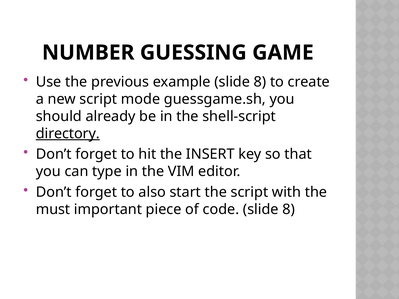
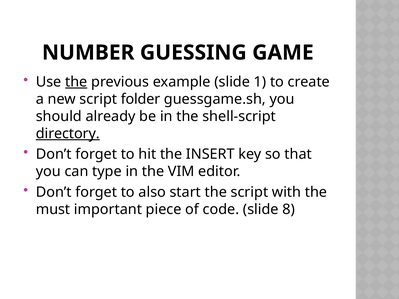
the underline: none -> present (76, 82)
example slide 8: 8 -> 1 (260, 82)
mode: mode -> folder (141, 99)
